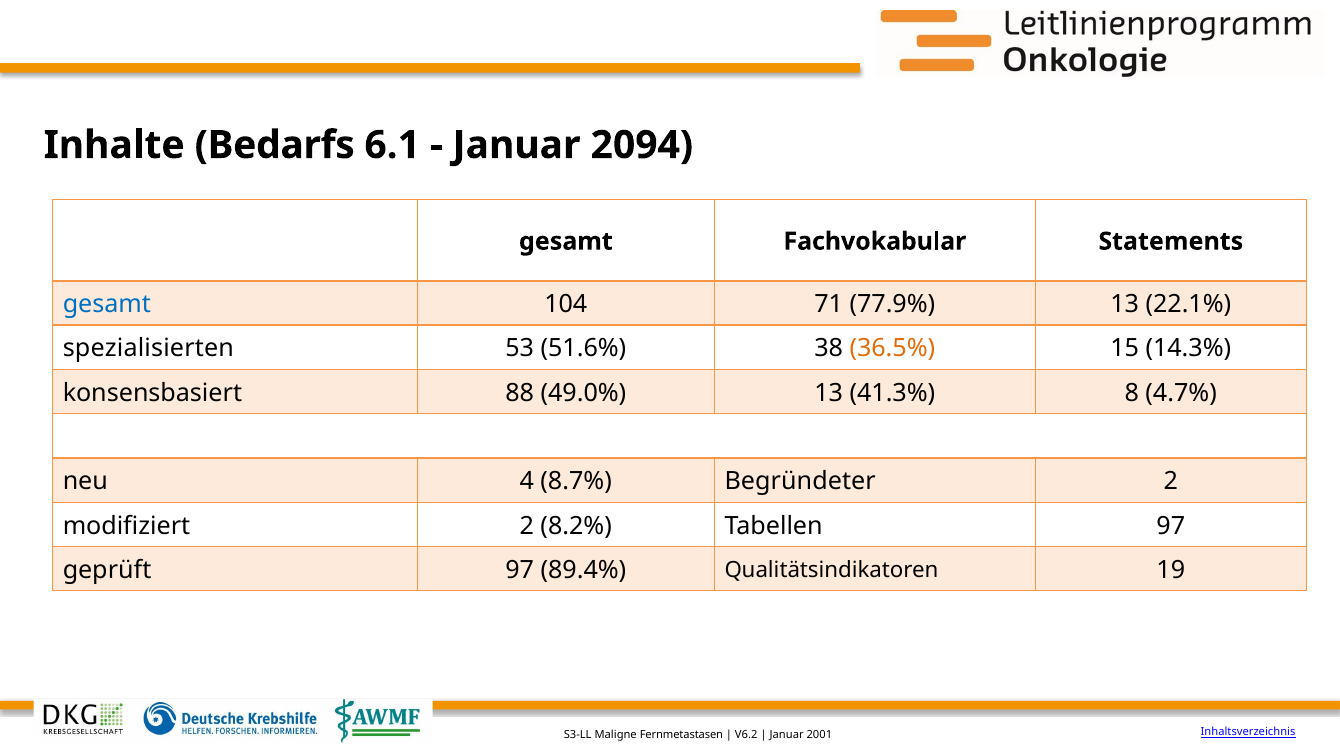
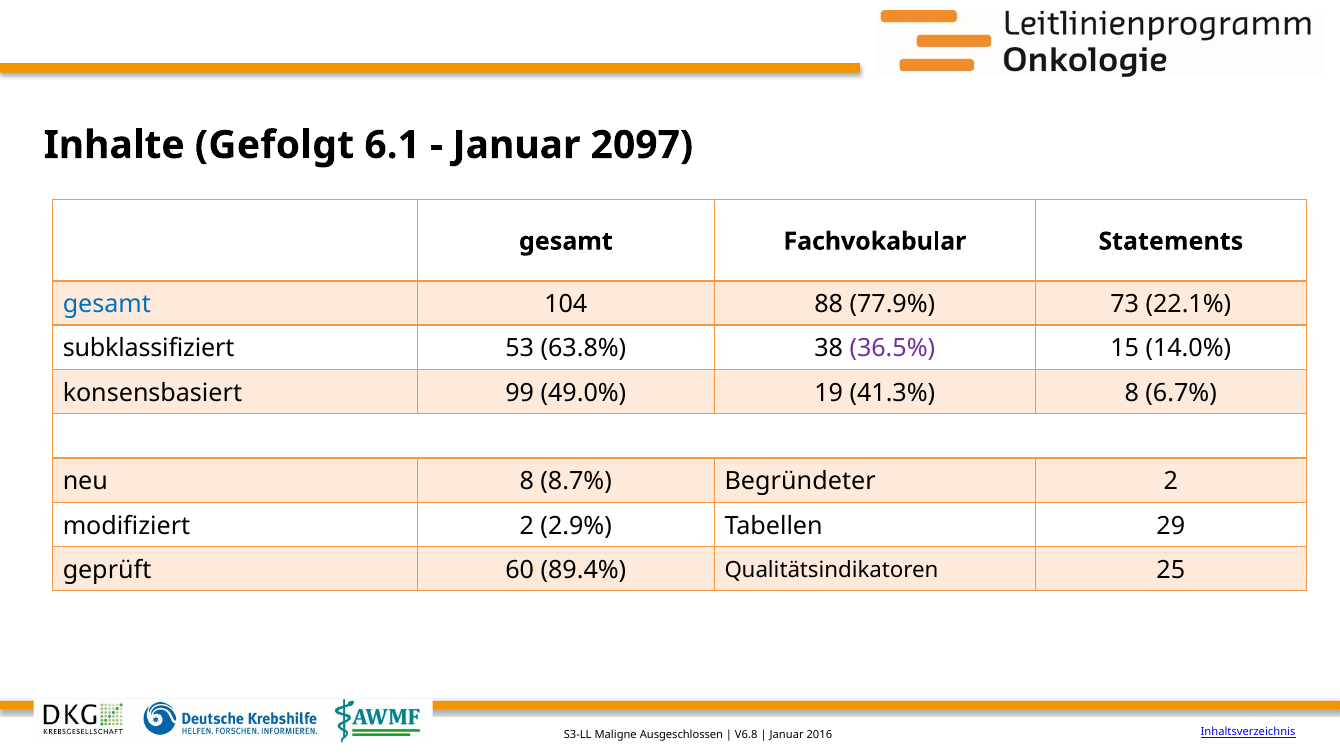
Bedarfs: Bedarfs -> Gefolgt (274, 145)
2094: 2094 -> 2097 (642, 145)
71: 71 -> 88 (829, 304)
77.9% 13: 13 -> 73 (1125, 304)
spezialisierten: spezialisierten -> subklassifiziert (149, 348)
51.6%: 51.6% -> 63.8% (583, 348)
36.5% colour: orange -> purple (892, 348)
14.3%: 14.3% -> 14.0% (1188, 348)
88: 88 -> 99 (520, 393)
49.0% 13: 13 -> 19 (829, 393)
4.7%: 4.7% -> 6.7% (1181, 393)
neu 4: 4 -> 8 (527, 481)
8.2%: 8.2% -> 2.9% (576, 526)
Tabellen 97: 97 -> 29 (1171, 526)
geprüft 97: 97 -> 60 (520, 570)
19: 19 -> 25 (1171, 570)
Fernmetastasen: Fernmetastasen -> Ausgeschlossen (681, 735)
V6.2: V6.2 -> V6.8 (746, 735)
2001: 2001 -> 2016 (819, 735)
